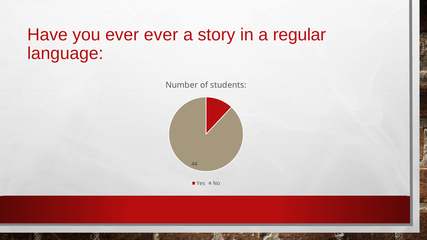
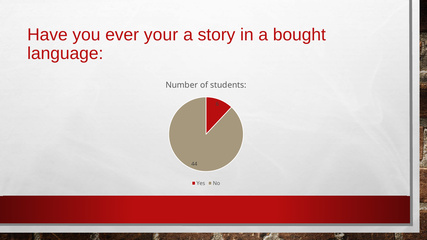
ever ever: ever -> your (161, 35)
regular: regular -> bought (299, 35)
